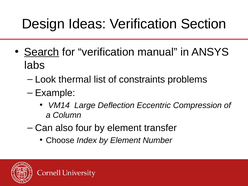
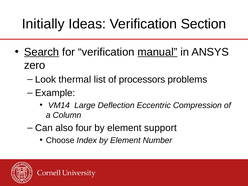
Design: Design -> Initially (43, 24)
manual underline: none -> present (157, 52)
labs: labs -> zero (35, 65)
constraints: constraints -> processors (142, 79)
transfer: transfer -> support (160, 128)
